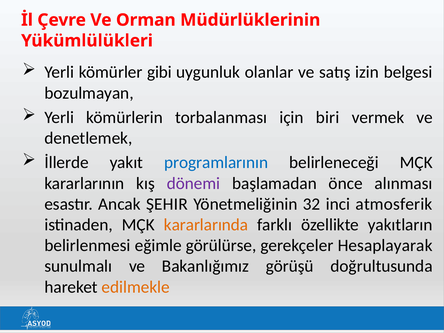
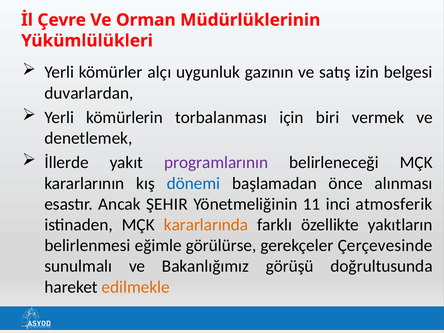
gibi: gibi -> alçı (159, 72)
olanlar: olanlar -> gazının (269, 72)
bozulmayan: bozulmayan -> duvarlardan (89, 93)
programlarının colour: blue -> purple (216, 163)
dönemi colour: purple -> blue (193, 183)
32: 32 -> 11 (312, 204)
Hesaplayarak: Hesaplayarak -> Çerçevesinde (385, 246)
